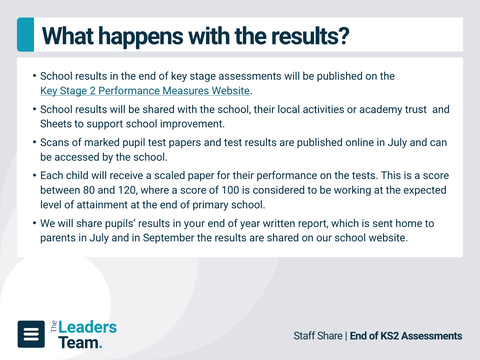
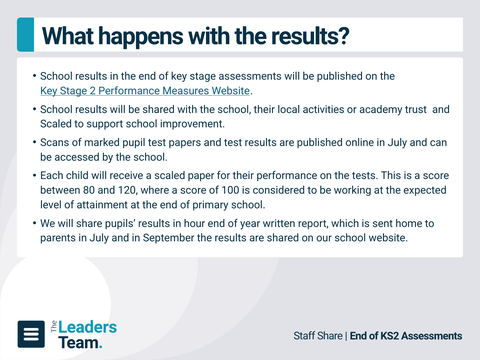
Sheets: Sheets -> Scaled (56, 124)
your: your -> hour (194, 224)
